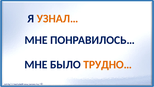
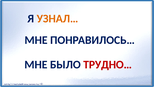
ТРУДНО… colour: orange -> red (108, 64)
